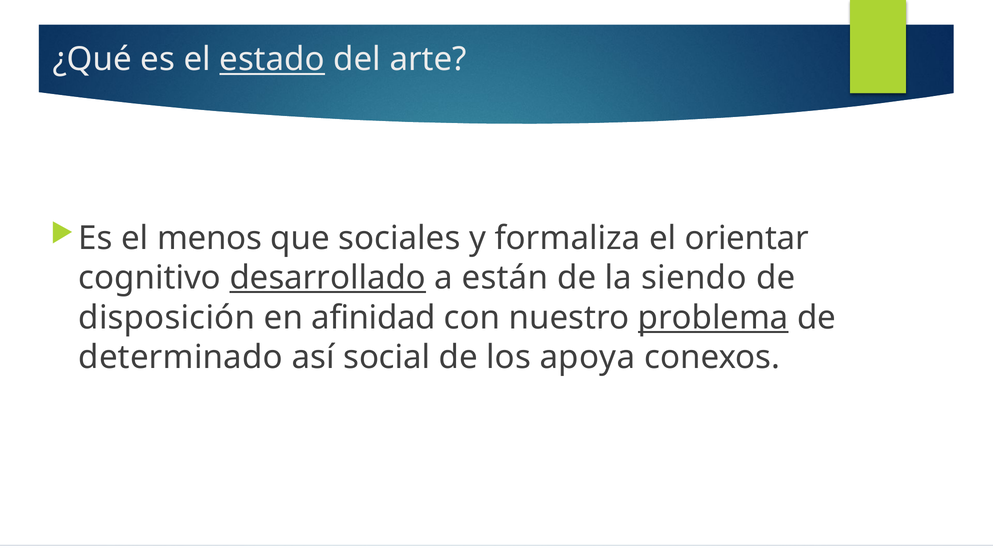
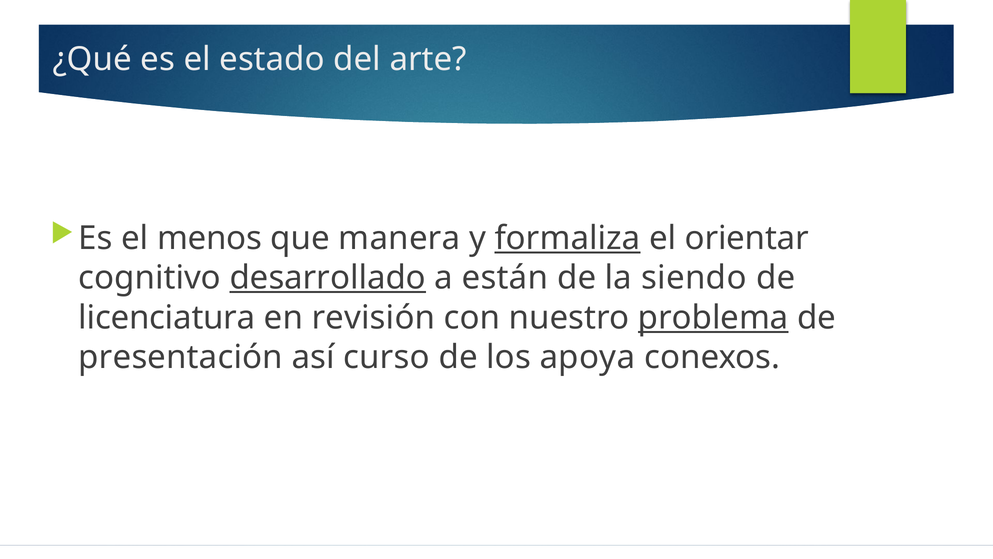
estado underline: present -> none (272, 60)
sociales: sociales -> manera (399, 238)
formaliza underline: none -> present (567, 238)
disposición: disposición -> licenciatura (167, 317)
afinidad: afinidad -> revisión (373, 317)
determinado: determinado -> presentación (181, 357)
social: social -> curso (387, 357)
